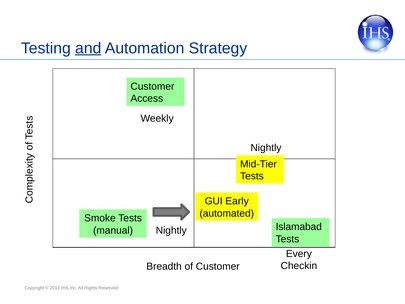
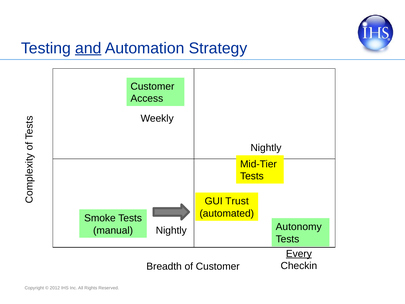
Early: Early -> Trust (237, 201)
Islamabad: Islamabad -> Autonomy (299, 227)
Every underline: none -> present (299, 253)
